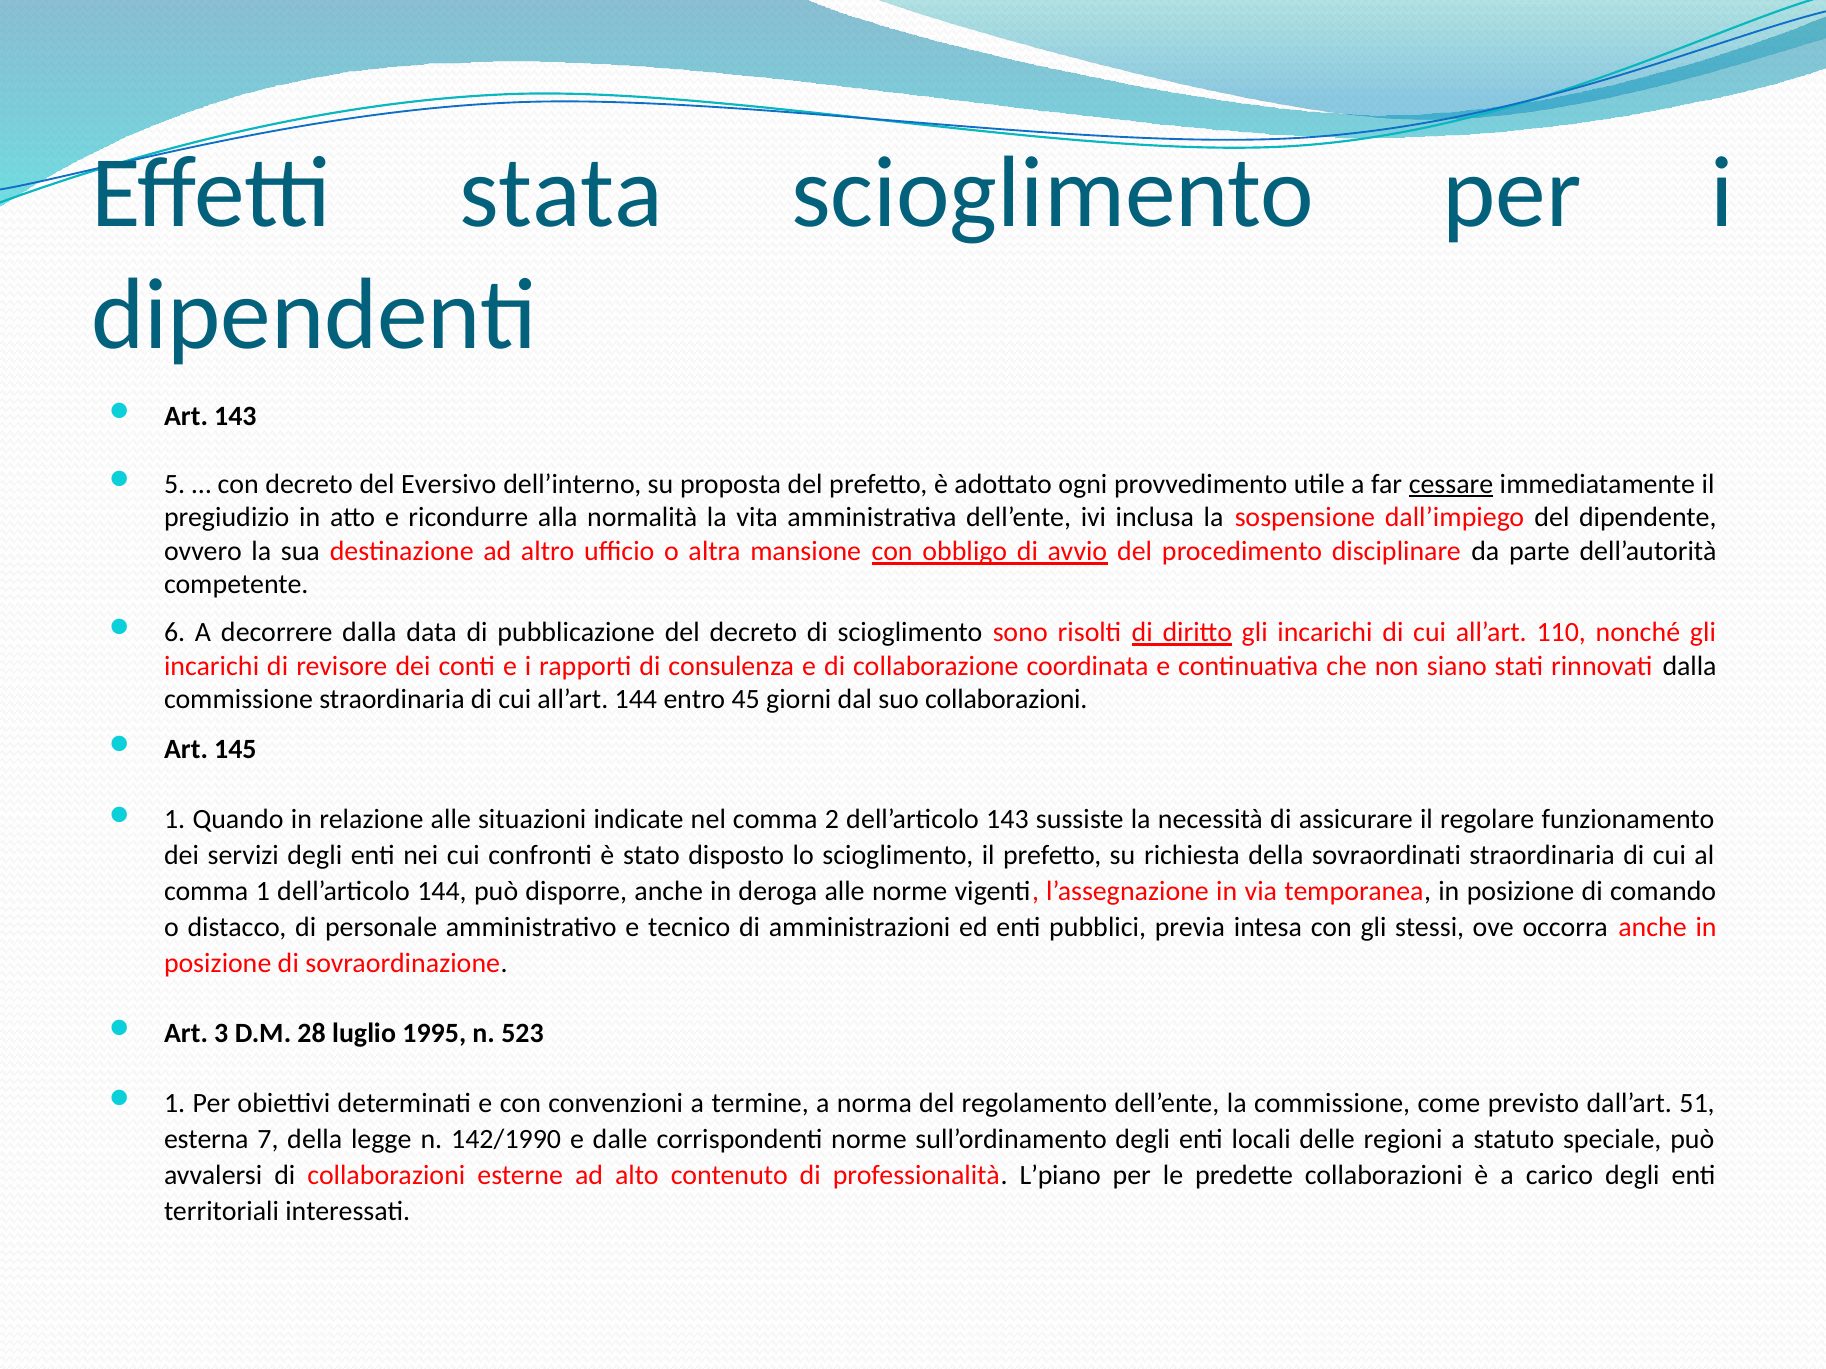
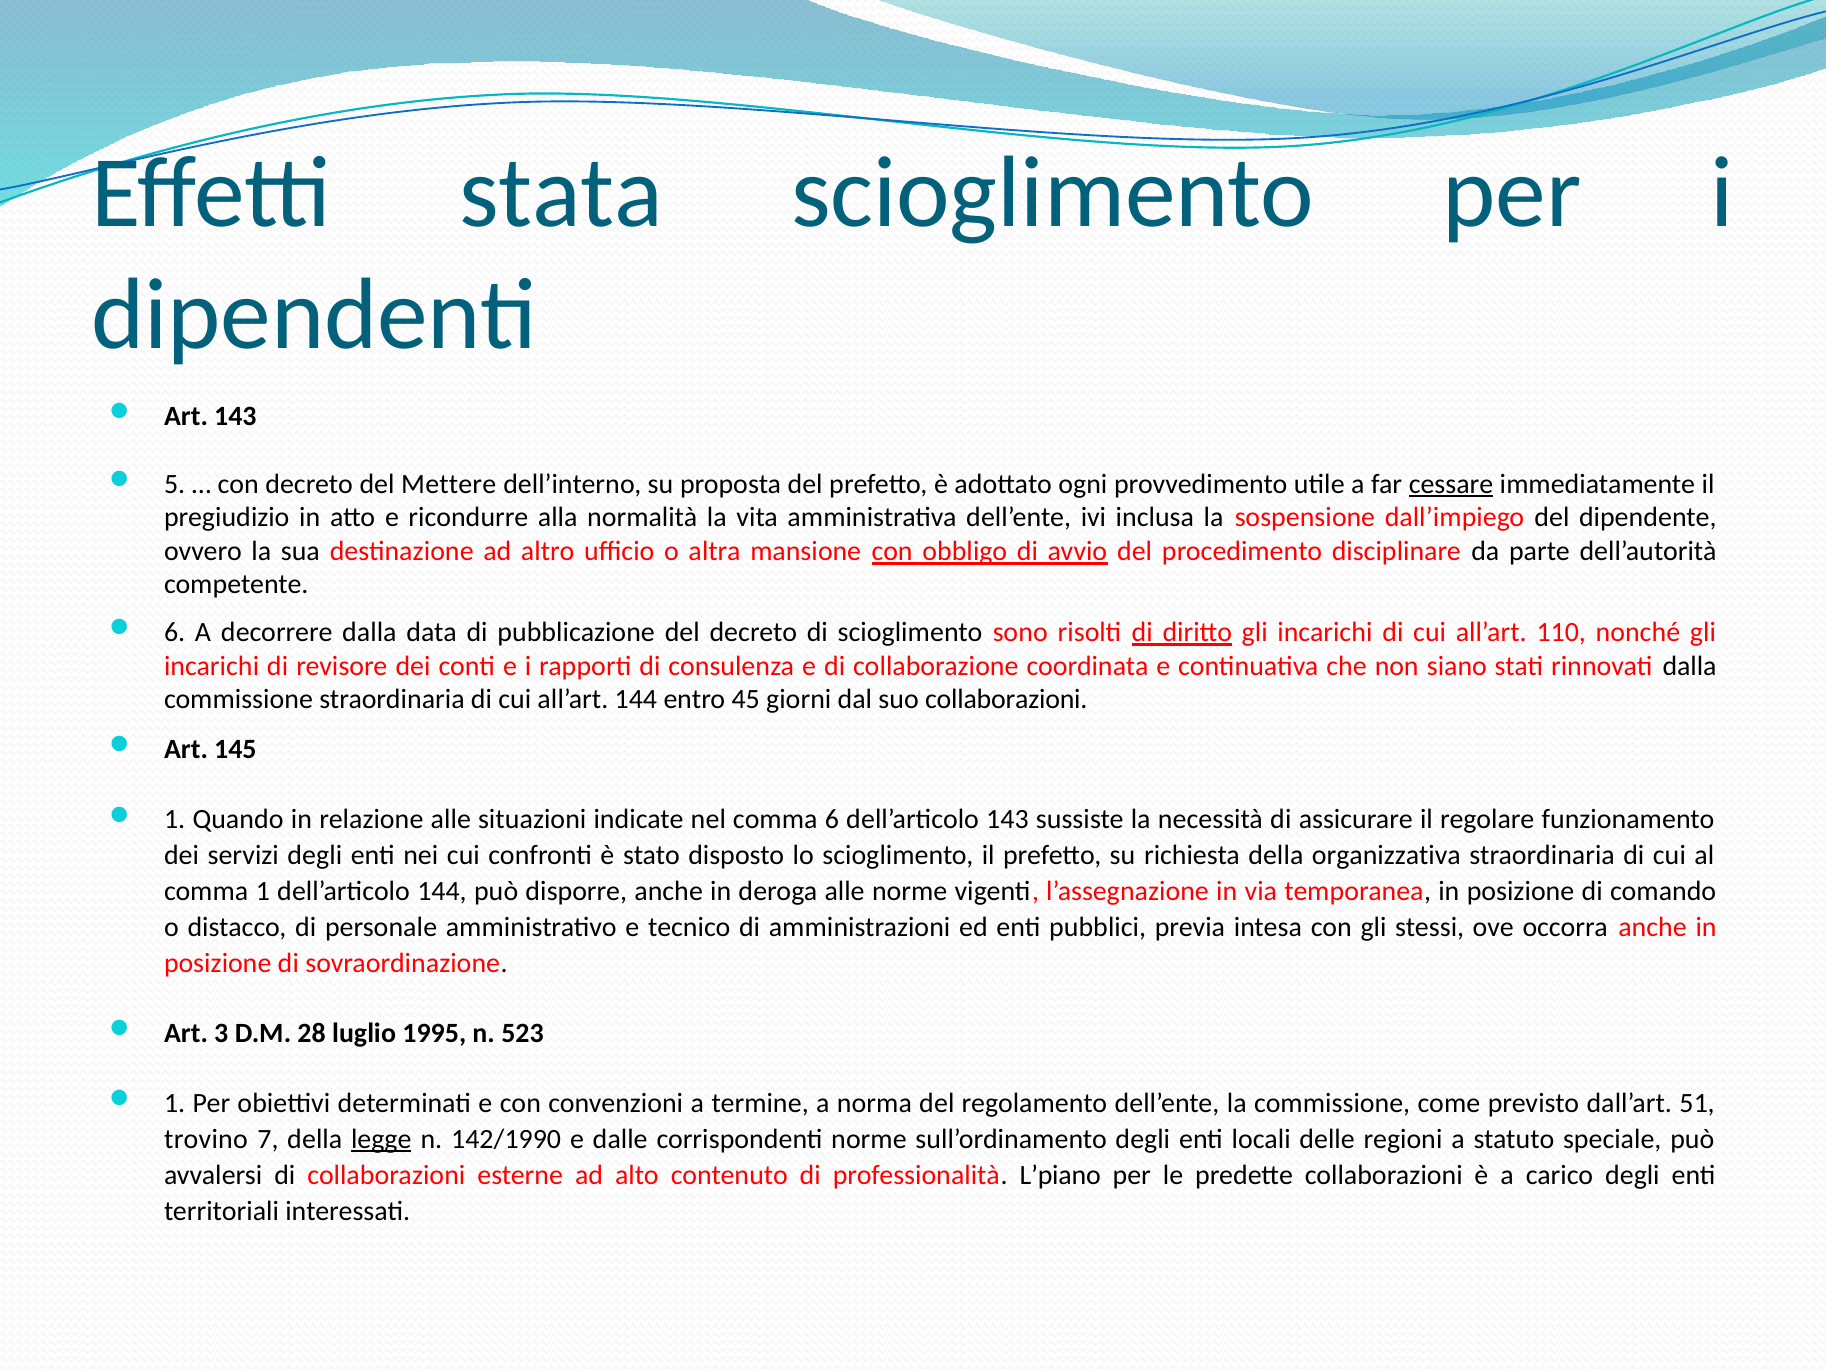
Eversivo: Eversivo -> Mettere (449, 484)
comma 2: 2 -> 6 (832, 820)
sovraordinati: sovraordinati -> organizzativa (1386, 856)
esterna: esterna -> trovino (206, 1140)
legge underline: none -> present (381, 1140)
